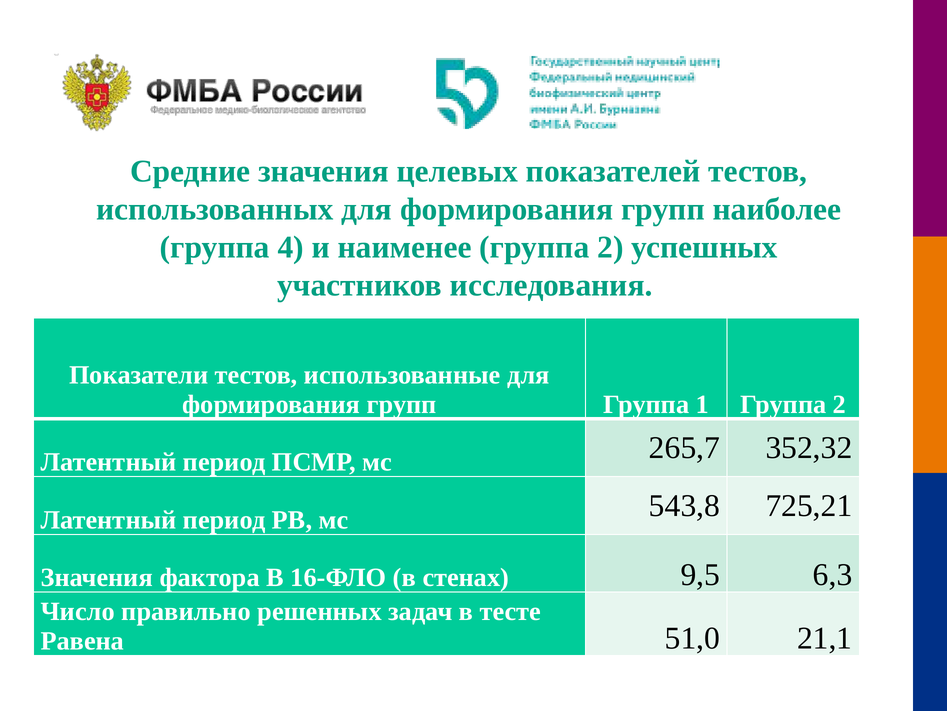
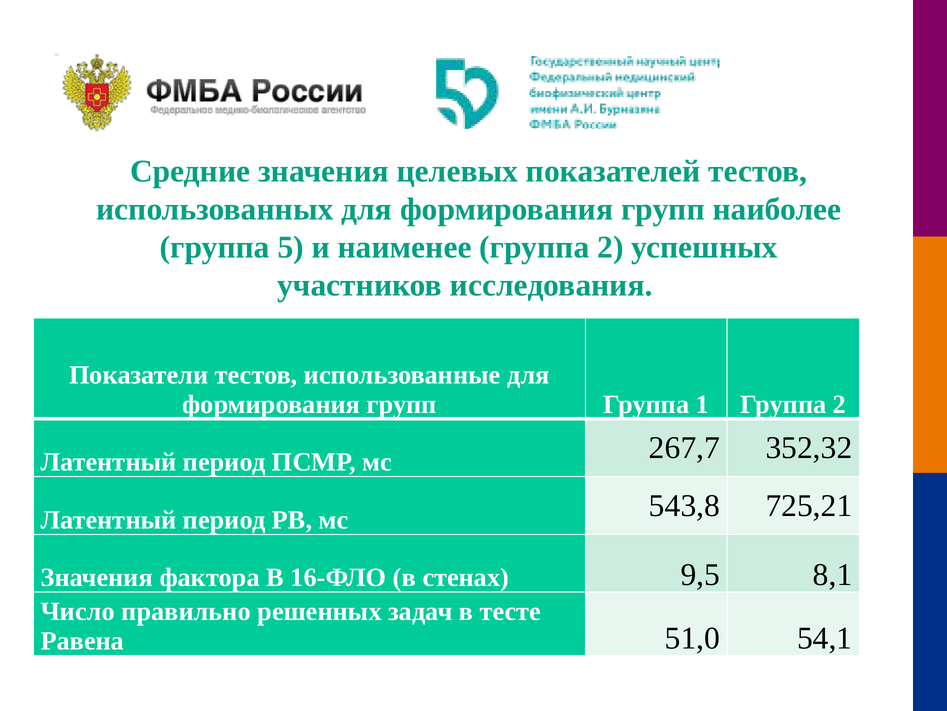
4: 4 -> 5 (291, 247)
265,7: 265,7 -> 267,7 (684, 447)
6,3: 6,3 -> 8,1 (833, 574)
21,1: 21,1 -> 54,1 (825, 637)
